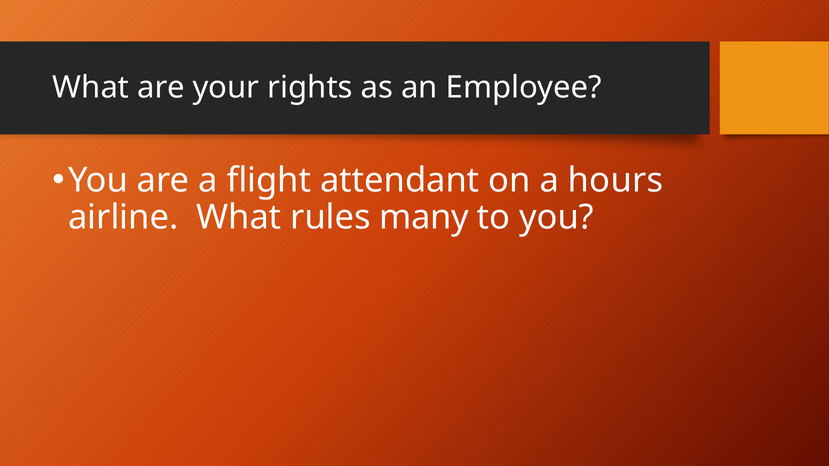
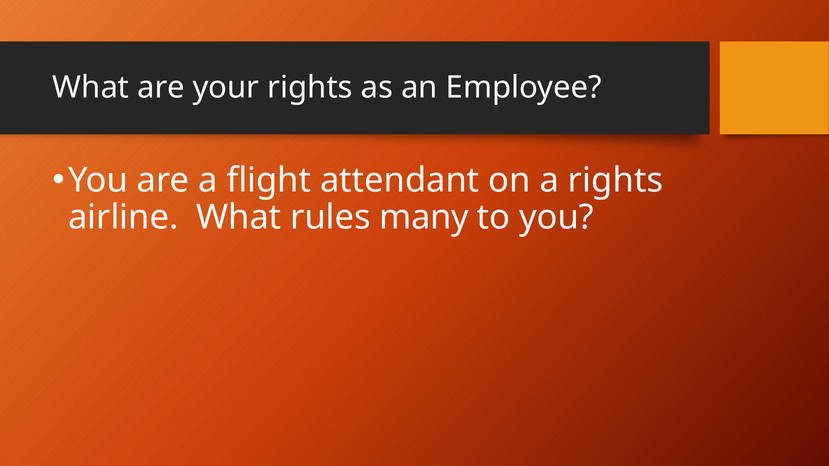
a hours: hours -> rights (616, 180)
